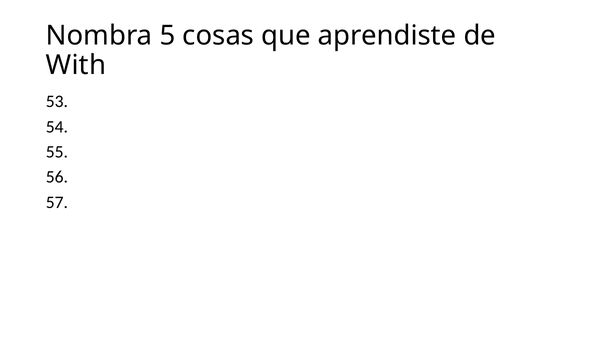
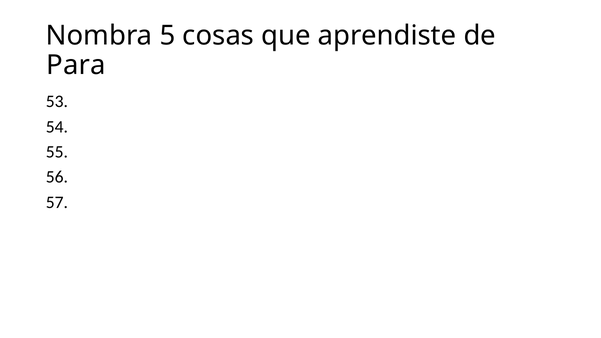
With: With -> Para (76, 65)
